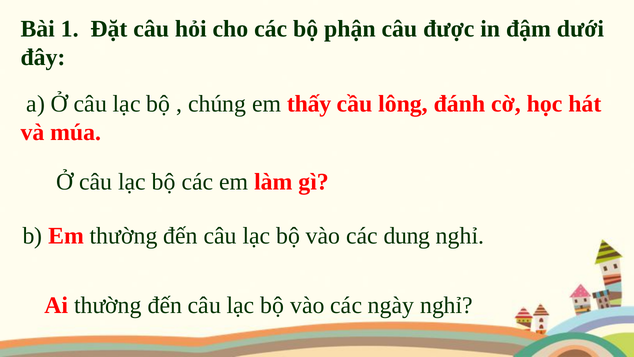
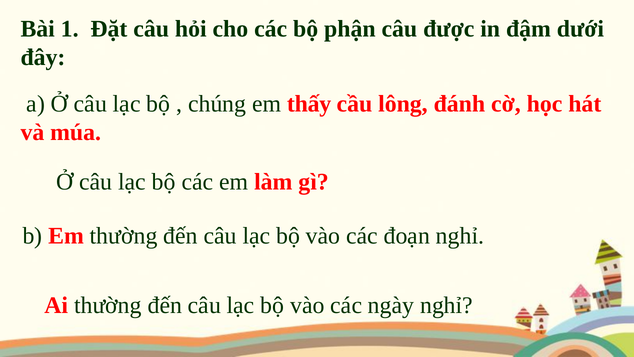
dung: dung -> đoạn (407, 236)
